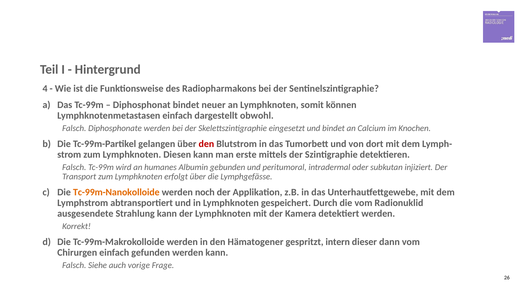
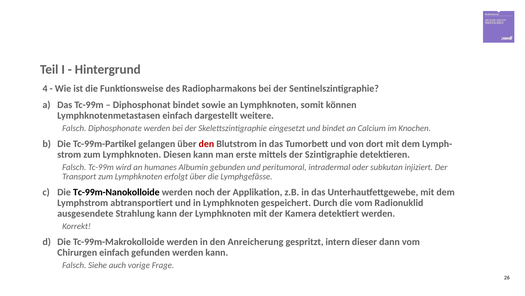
neuer: neuer -> sowie (214, 105)
obwohl: obwohl -> weitere (257, 115)
Tc-99m-Nanokolloide colour: orange -> black (116, 192)
Hämatogener: Hämatogener -> Anreicherung (256, 241)
